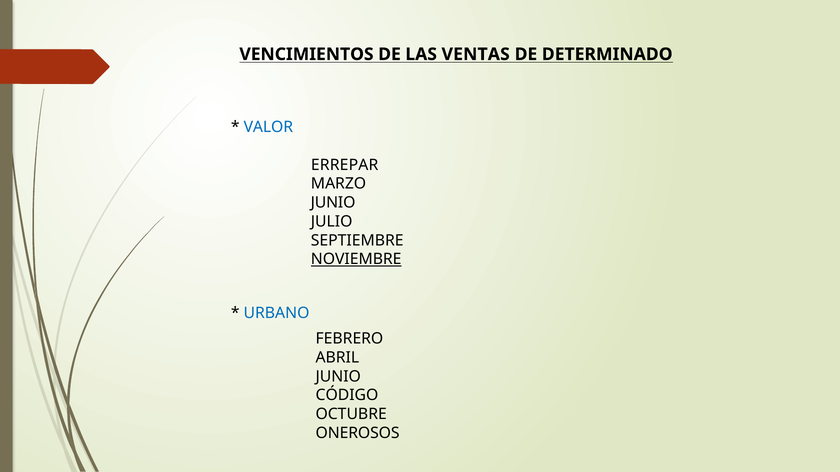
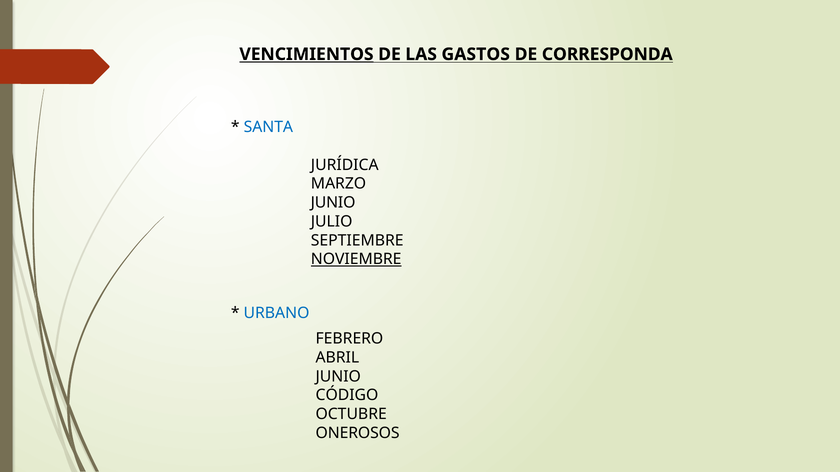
VENCIMIENTOS underline: none -> present (306, 54)
VENTAS: VENTAS -> GASTOS (476, 54)
DETERMINADO: DETERMINADO -> CORRESPONDA (607, 54)
VALOR: VALOR -> SANTA (268, 127)
ERREPAR: ERREPAR -> JURÍDICA (345, 165)
